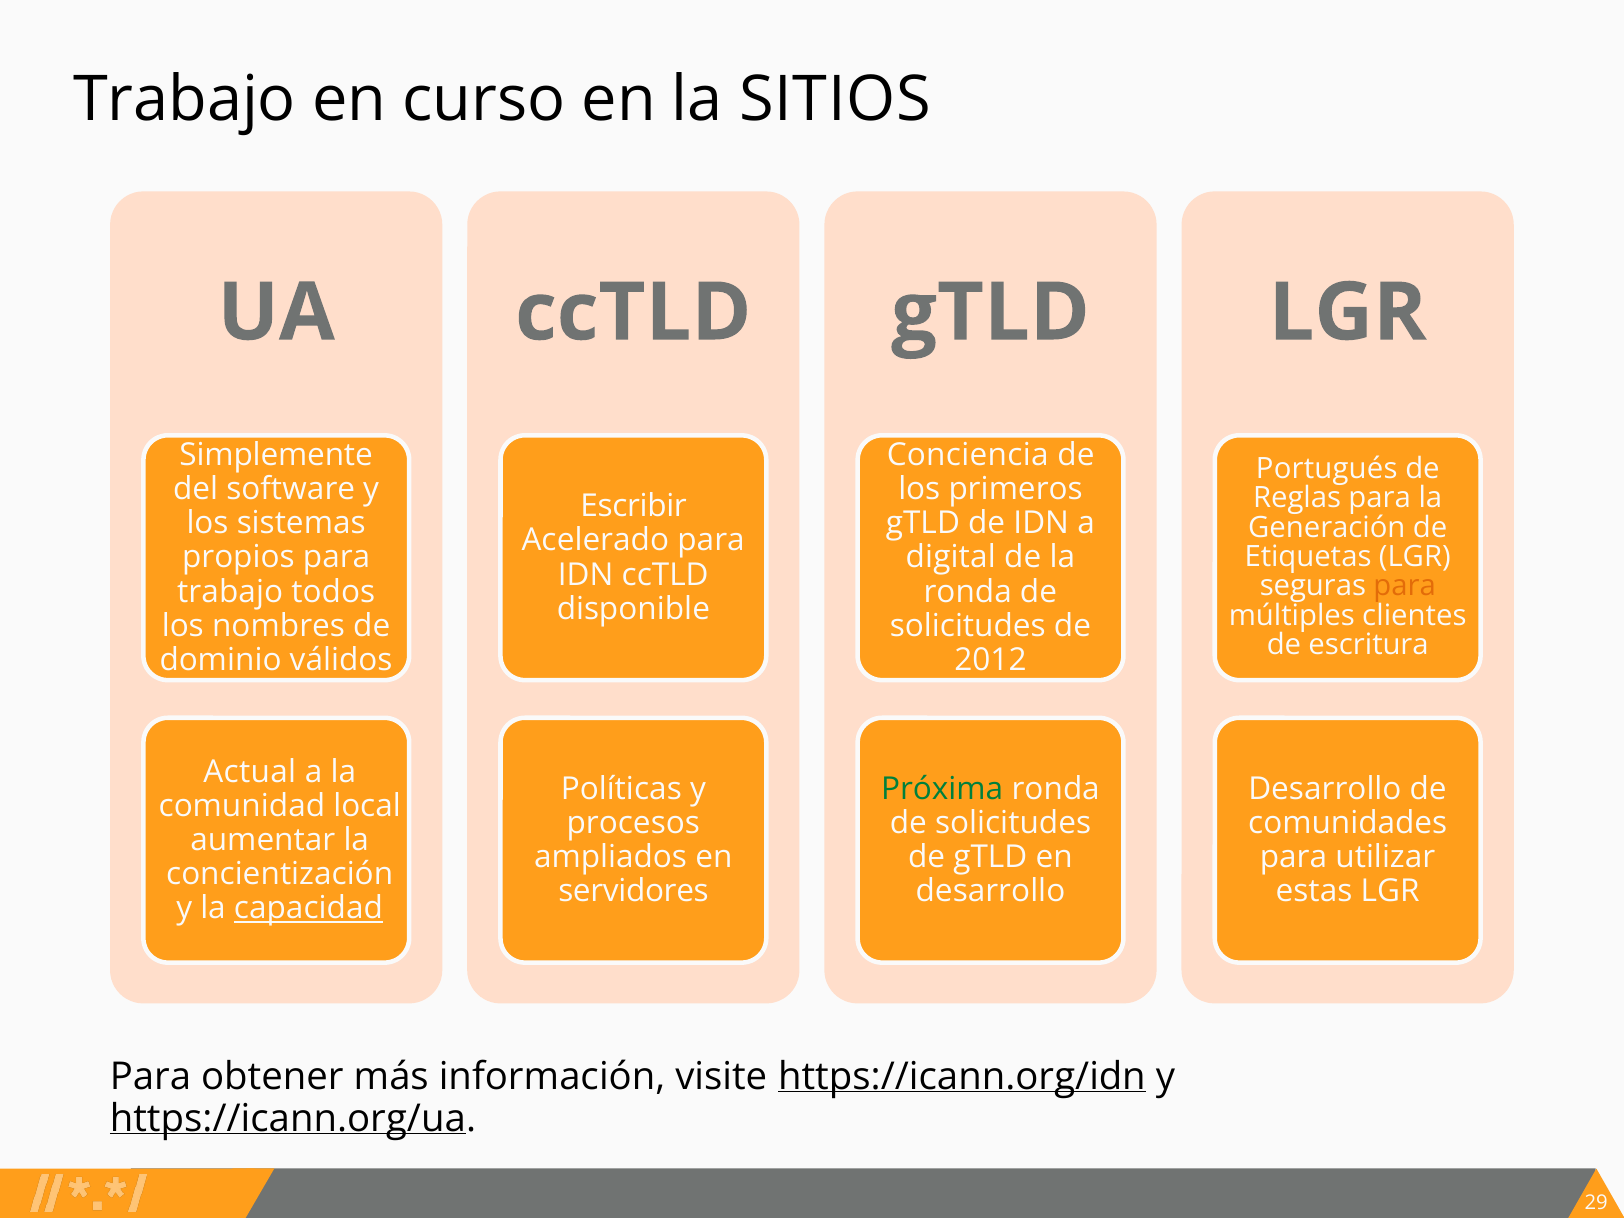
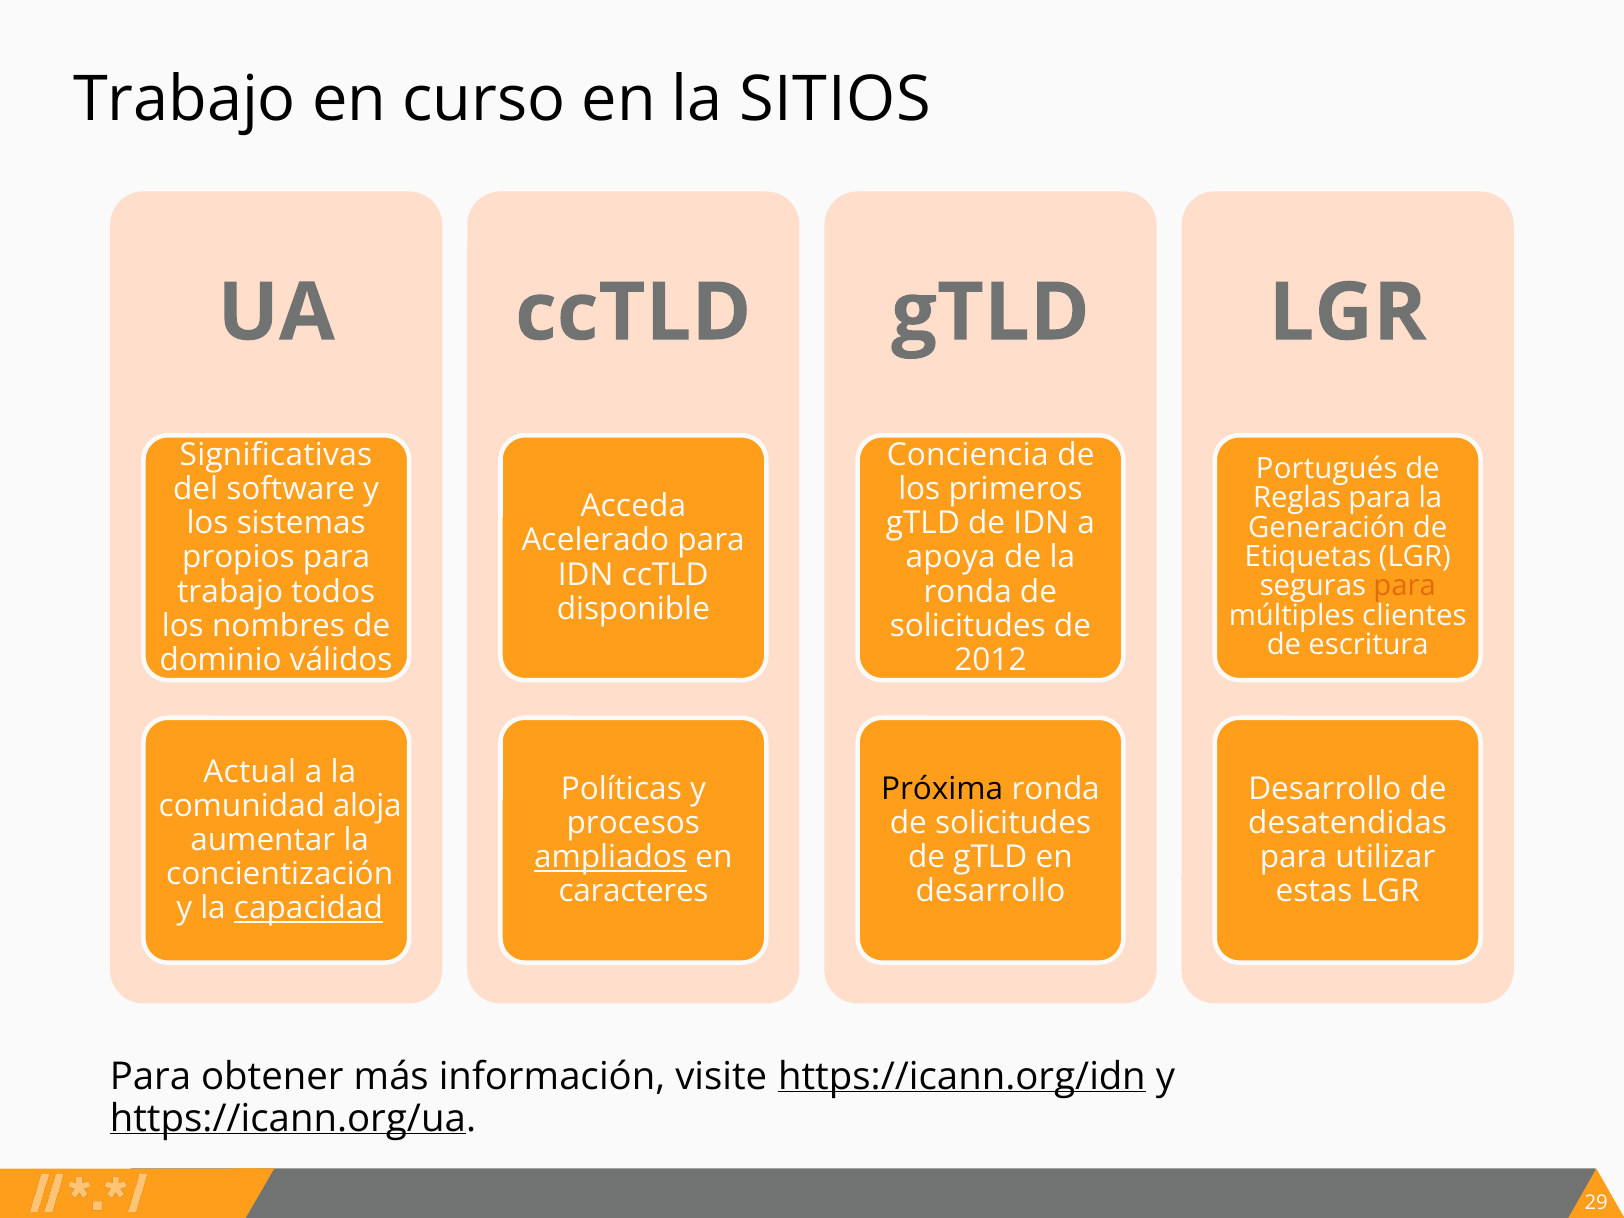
Simplemente: Simplemente -> Significativas (276, 455)
Escribir: Escribir -> Acceda (633, 506)
digital: digital -> apoya (951, 558)
Próxima colour: green -> black (942, 789)
local: local -> aloja (367, 806)
comunidades: comunidades -> desatendidas (1348, 823)
ampliados underline: none -> present (611, 857)
servidores: servidores -> caracteres (633, 891)
